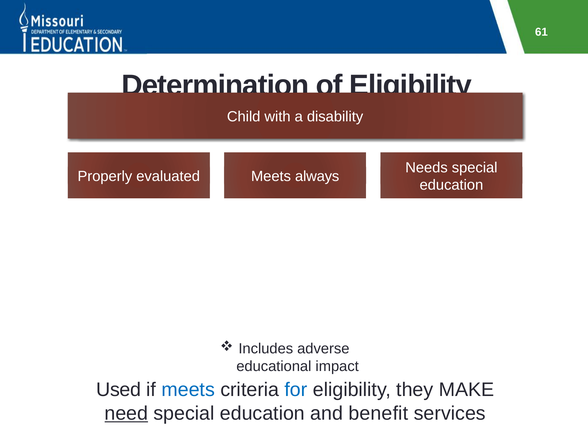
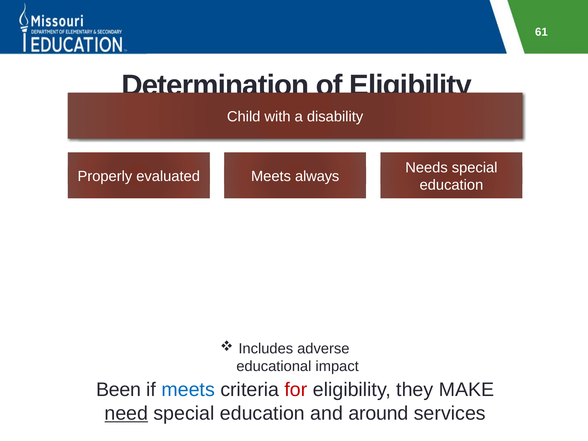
Used: Used -> Been (119, 390)
for colour: blue -> red (296, 390)
benefit: benefit -> around (378, 413)
